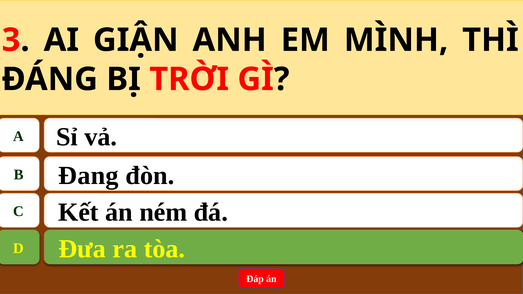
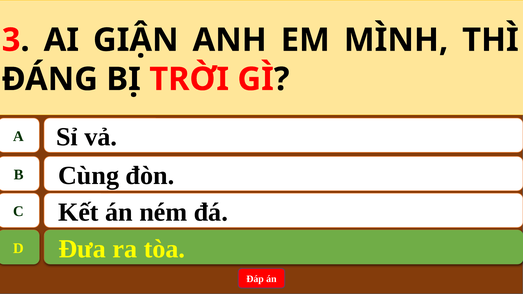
Đang: Đang -> Cùng (89, 175)
